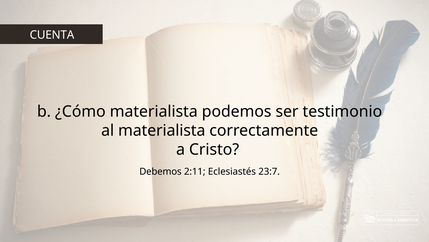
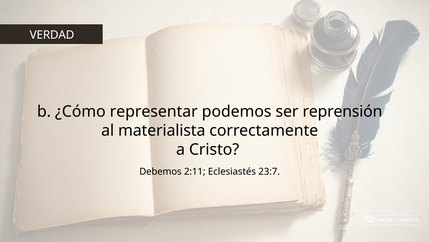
CUENTA: CUENTA -> VERDAD (52, 35)
¿Cómo materialista: materialista -> representar (154, 111)
testimonio: testimonio -> reprensión (342, 111)
